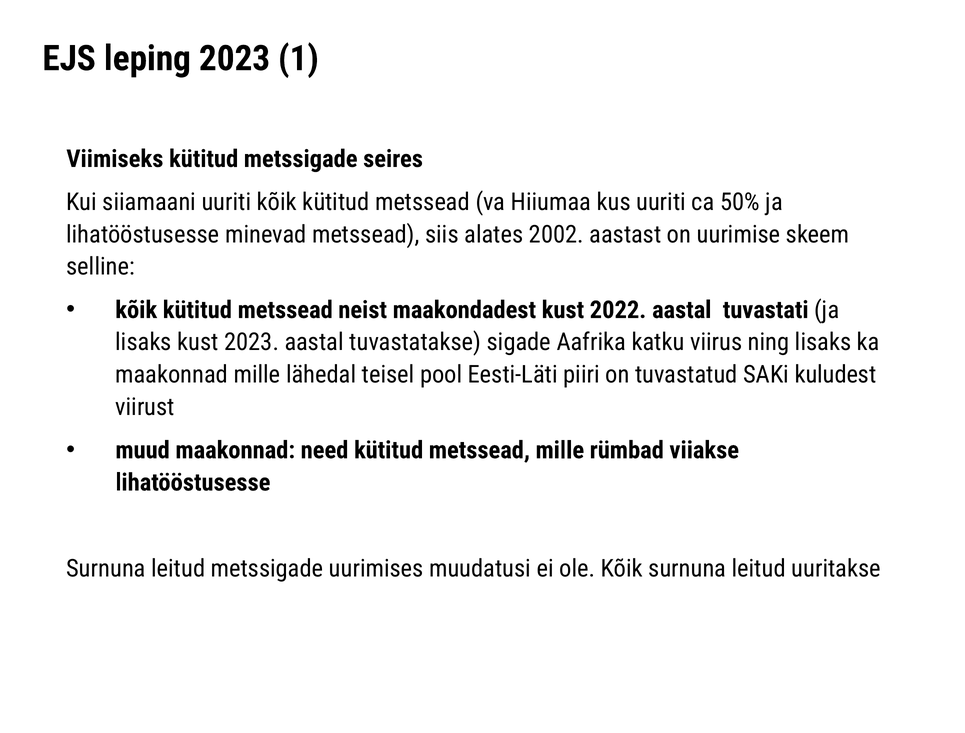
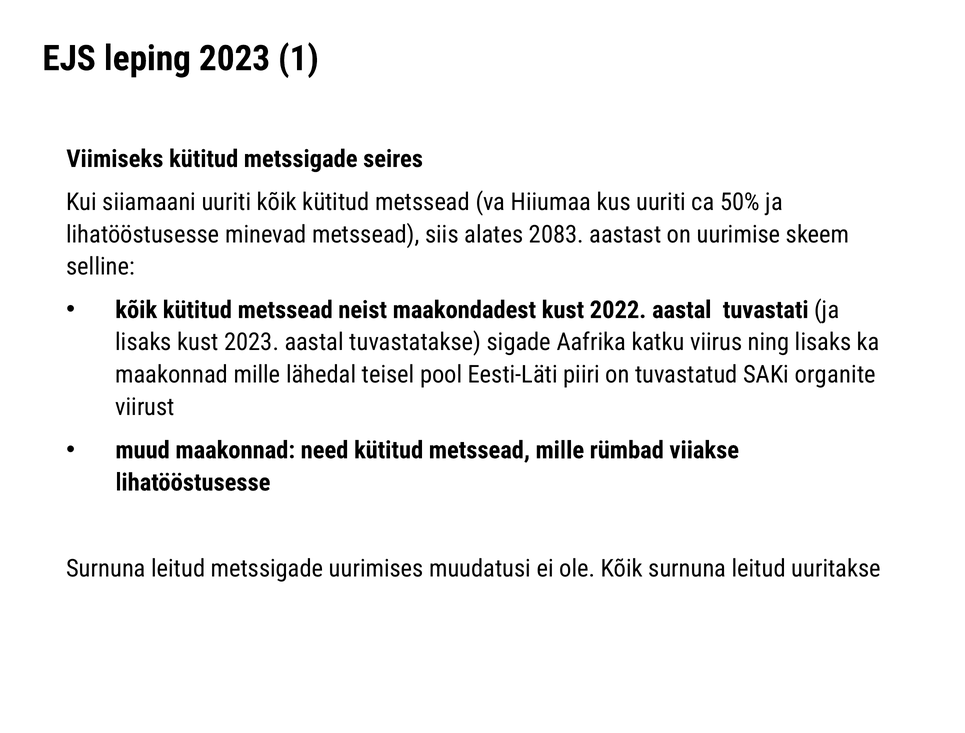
2002: 2002 -> 2083 (556, 235)
kuludest: kuludest -> organite (835, 375)
